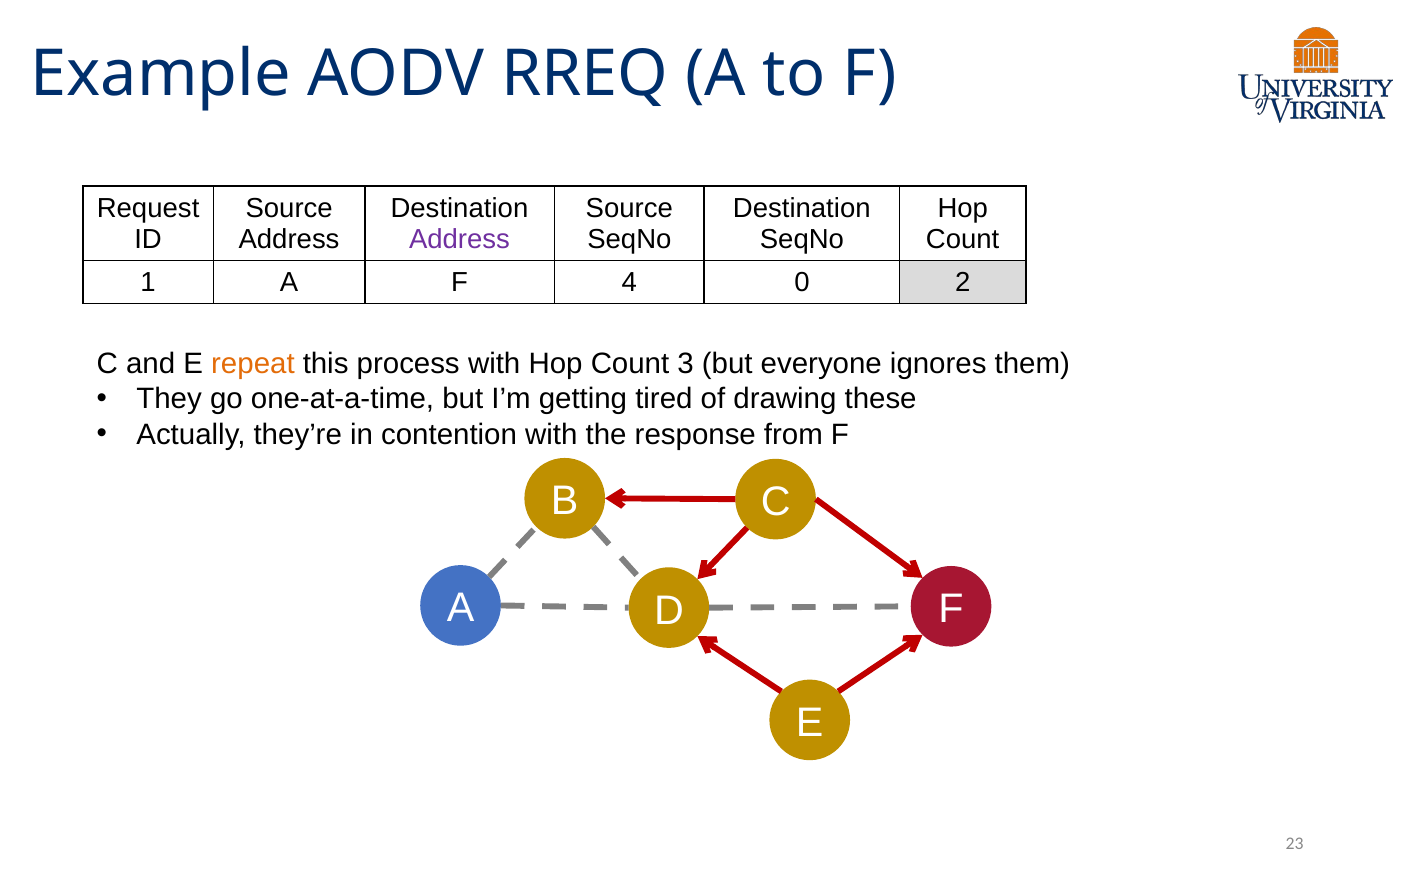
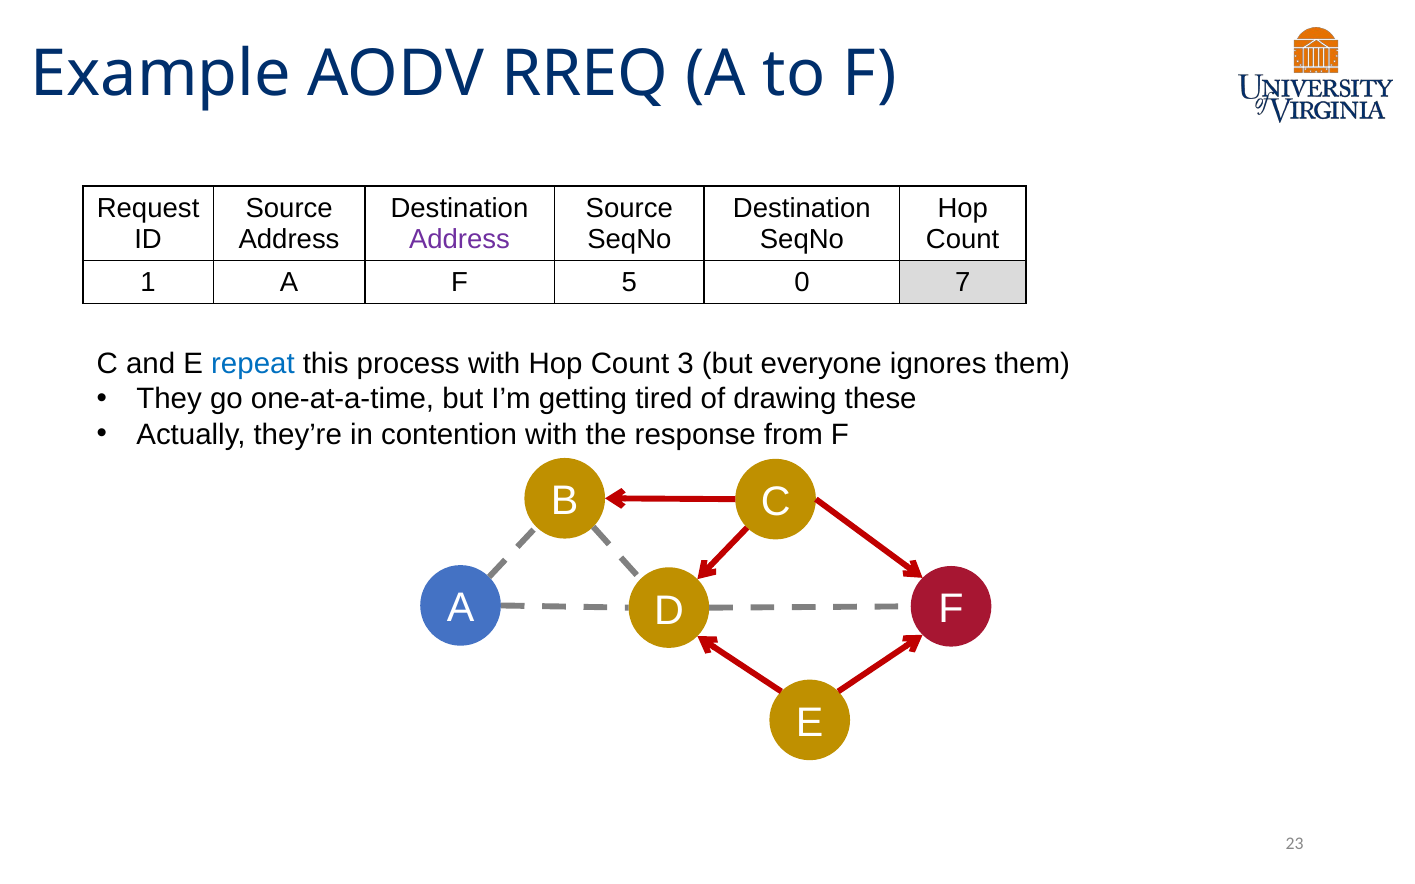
4: 4 -> 5 (629, 283)
2: 2 -> 7 (963, 283)
repeat colour: orange -> blue (253, 364)
